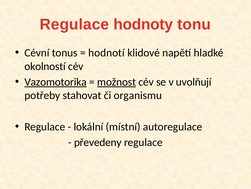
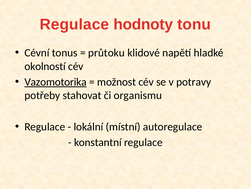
hodnotí: hodnotí -> průtoku (106, 53)
možnost underline: present -> none (117, 82)
uvolňují: uvolňují -> potravy (194, 82)
převedeny: převedeny -> konstantní (98, 142)
